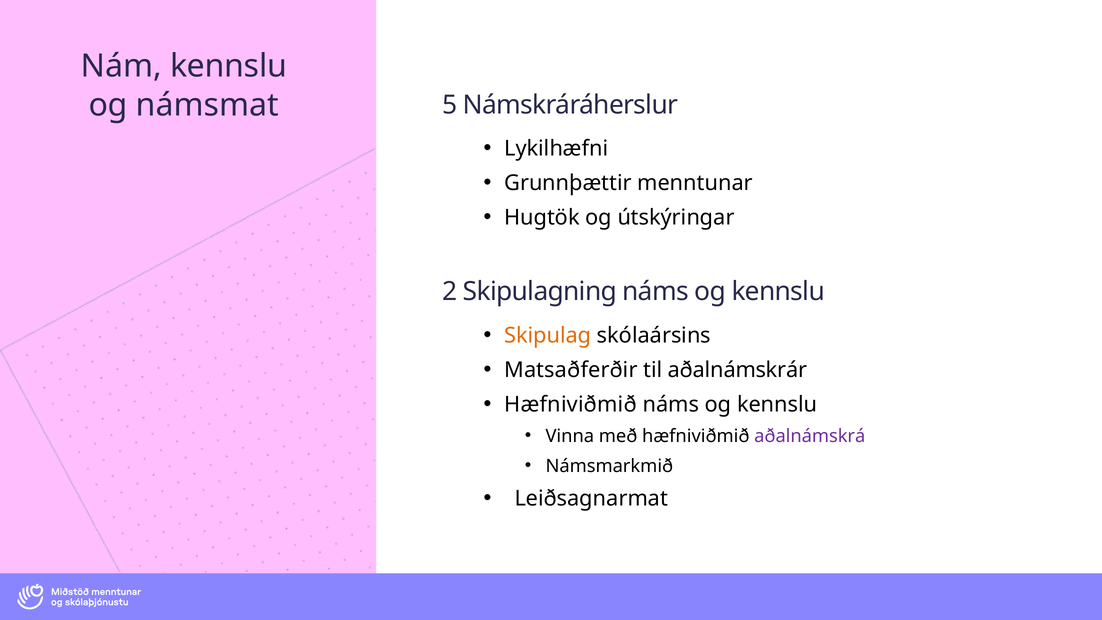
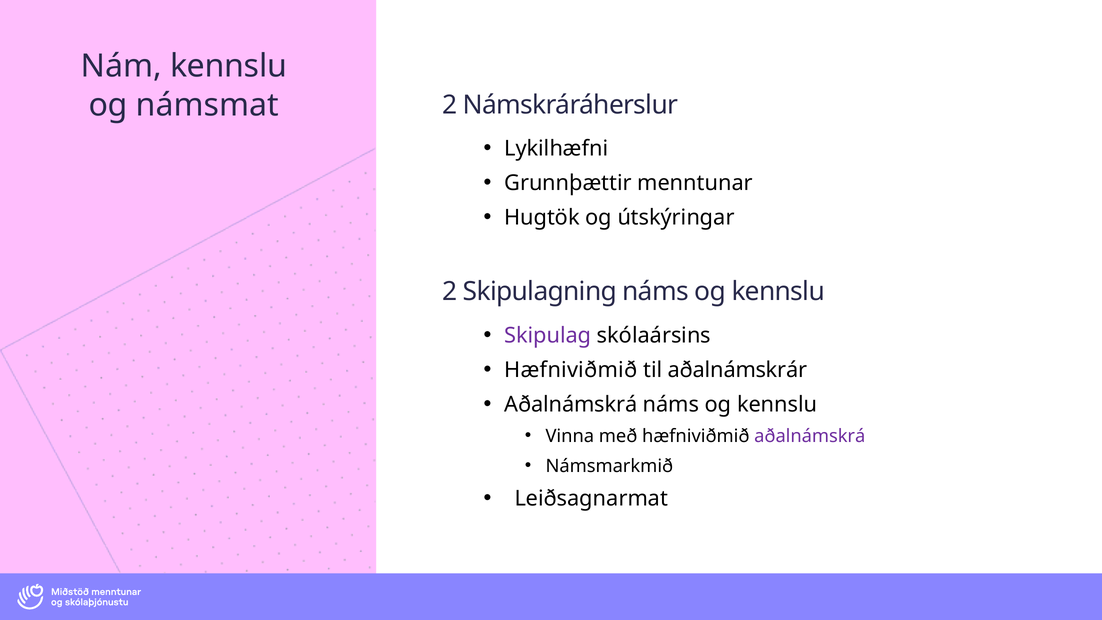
námsmat 5: 5 -> 2 (450, 105)
Skipulag colour: orange -> purple (548, 335)
Matsaðferðir: Matsaðferðir -> Hæfniviðmið (571, 370)
Hæfniviðmið: Hæfniviðmið -> Aðalnámskrá (571, 404)
